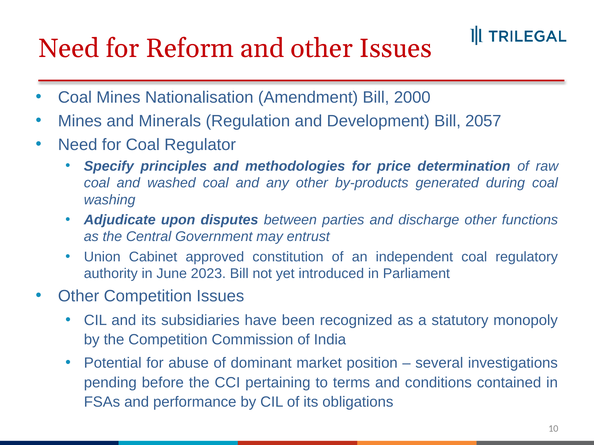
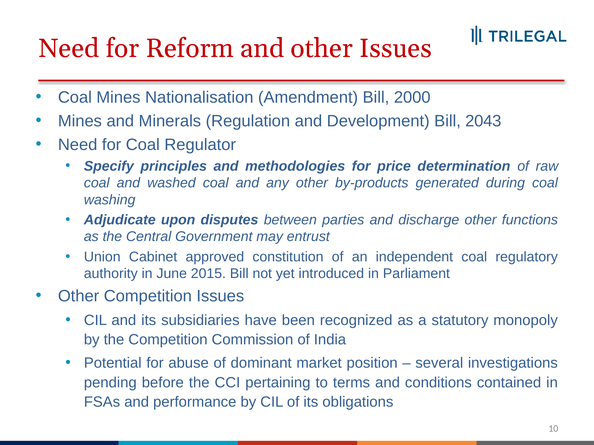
2057: 2057 -> 2043 (483, 121)
2023: 2023 -> 2015 (208, 274)
